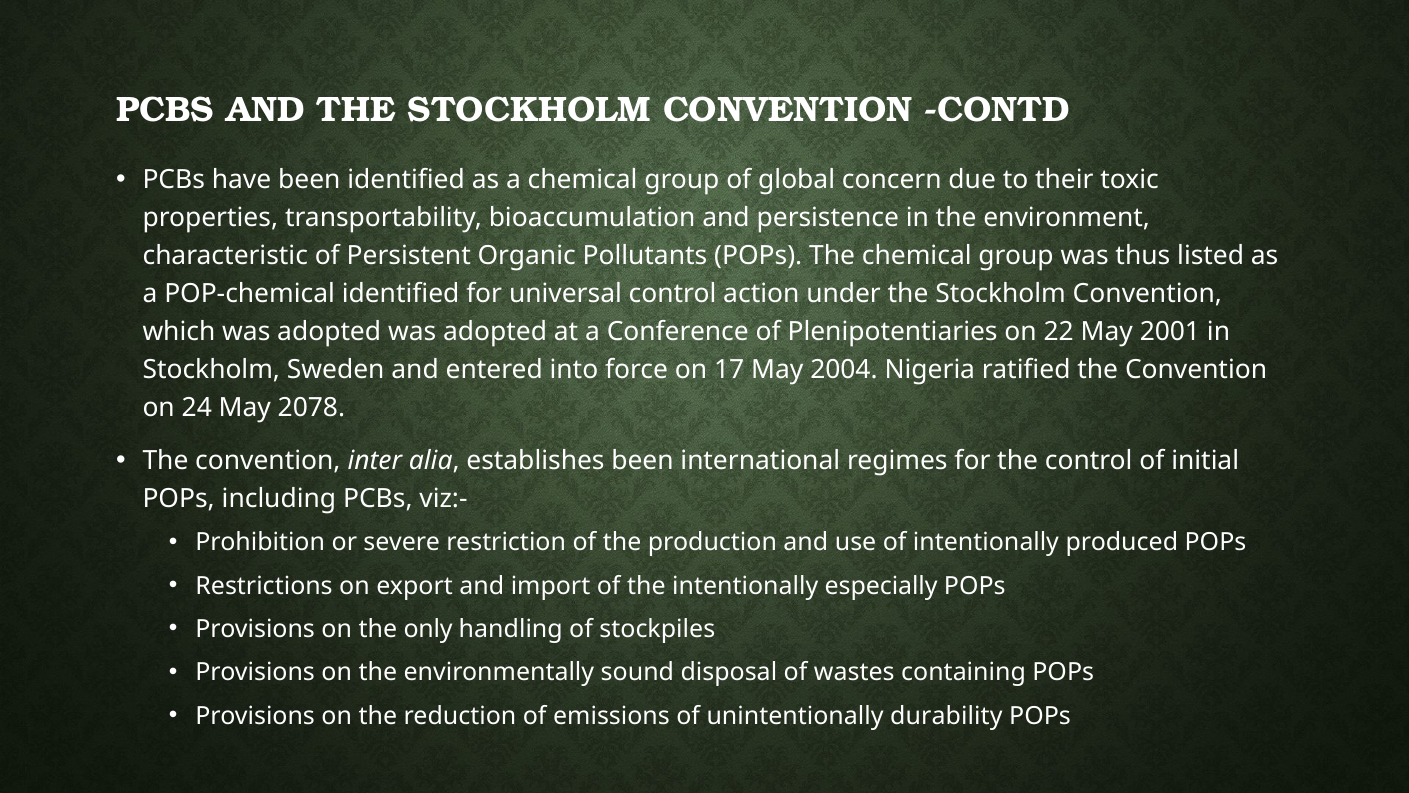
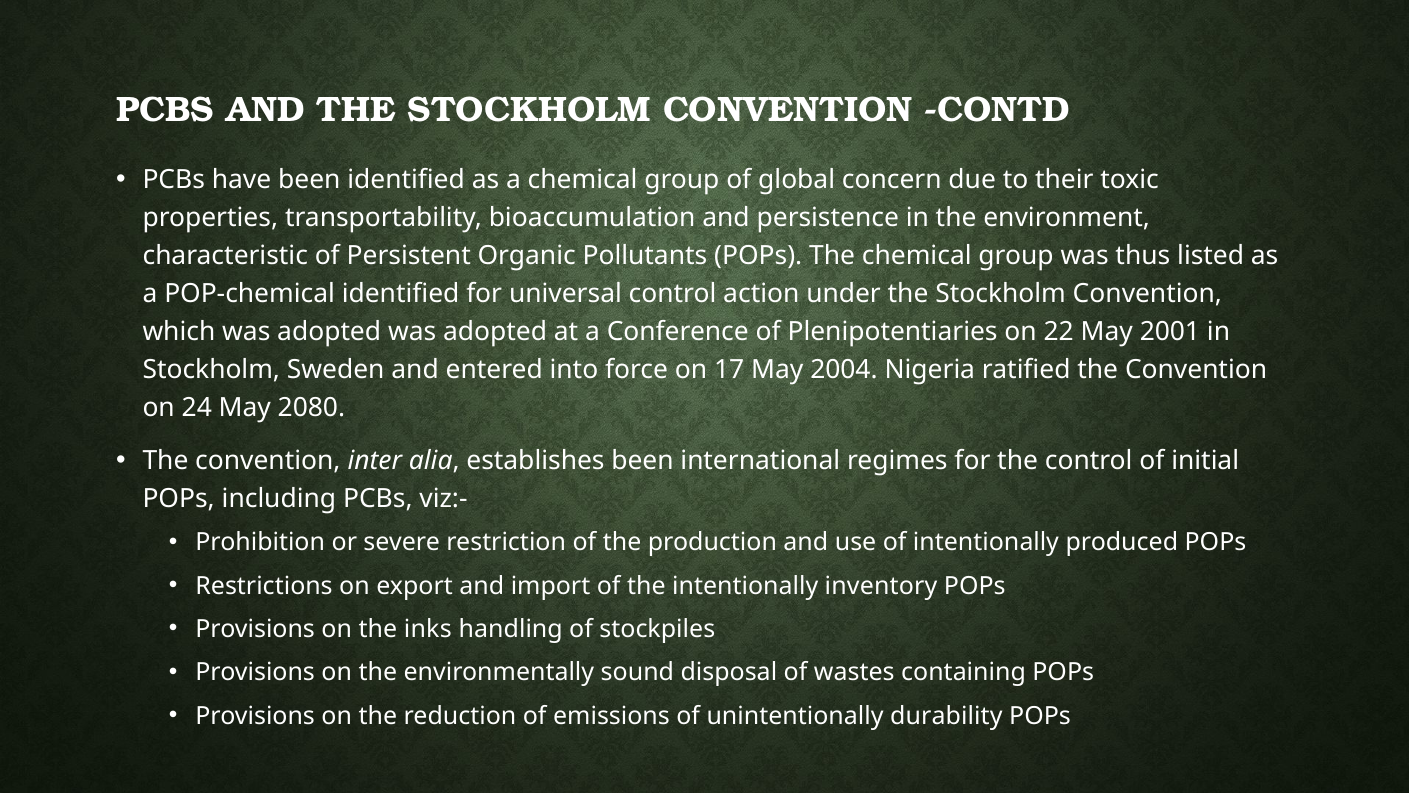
2078: 2078 -> 2080 (311, 408)
especially: especially -> inventory (881, 586)
only: only -> inks (428, 629)
